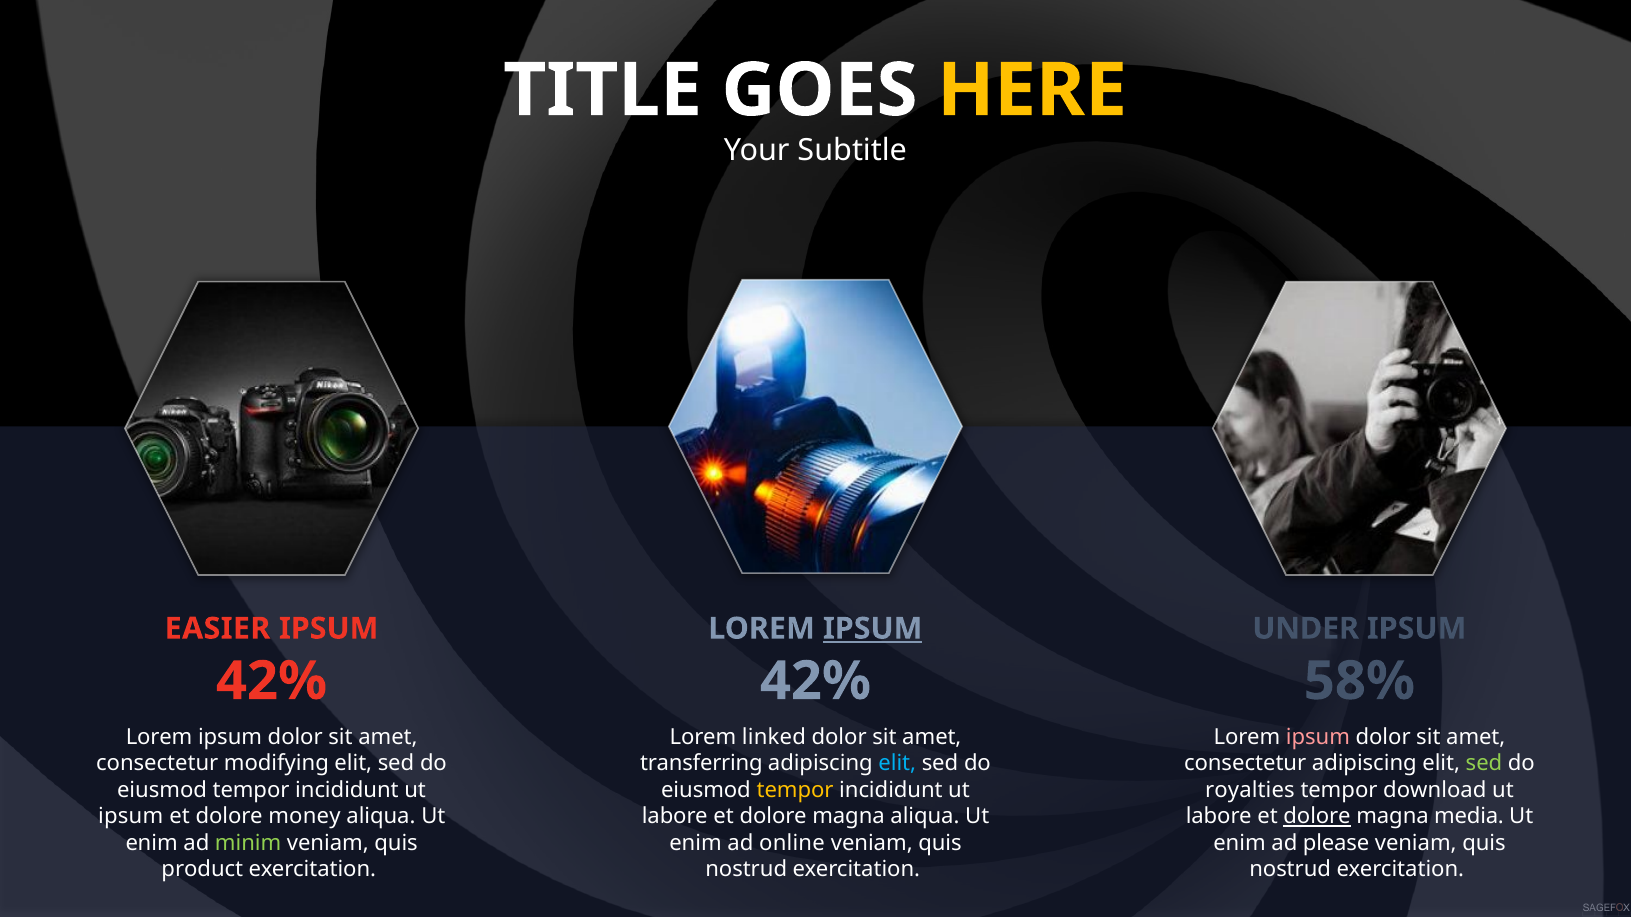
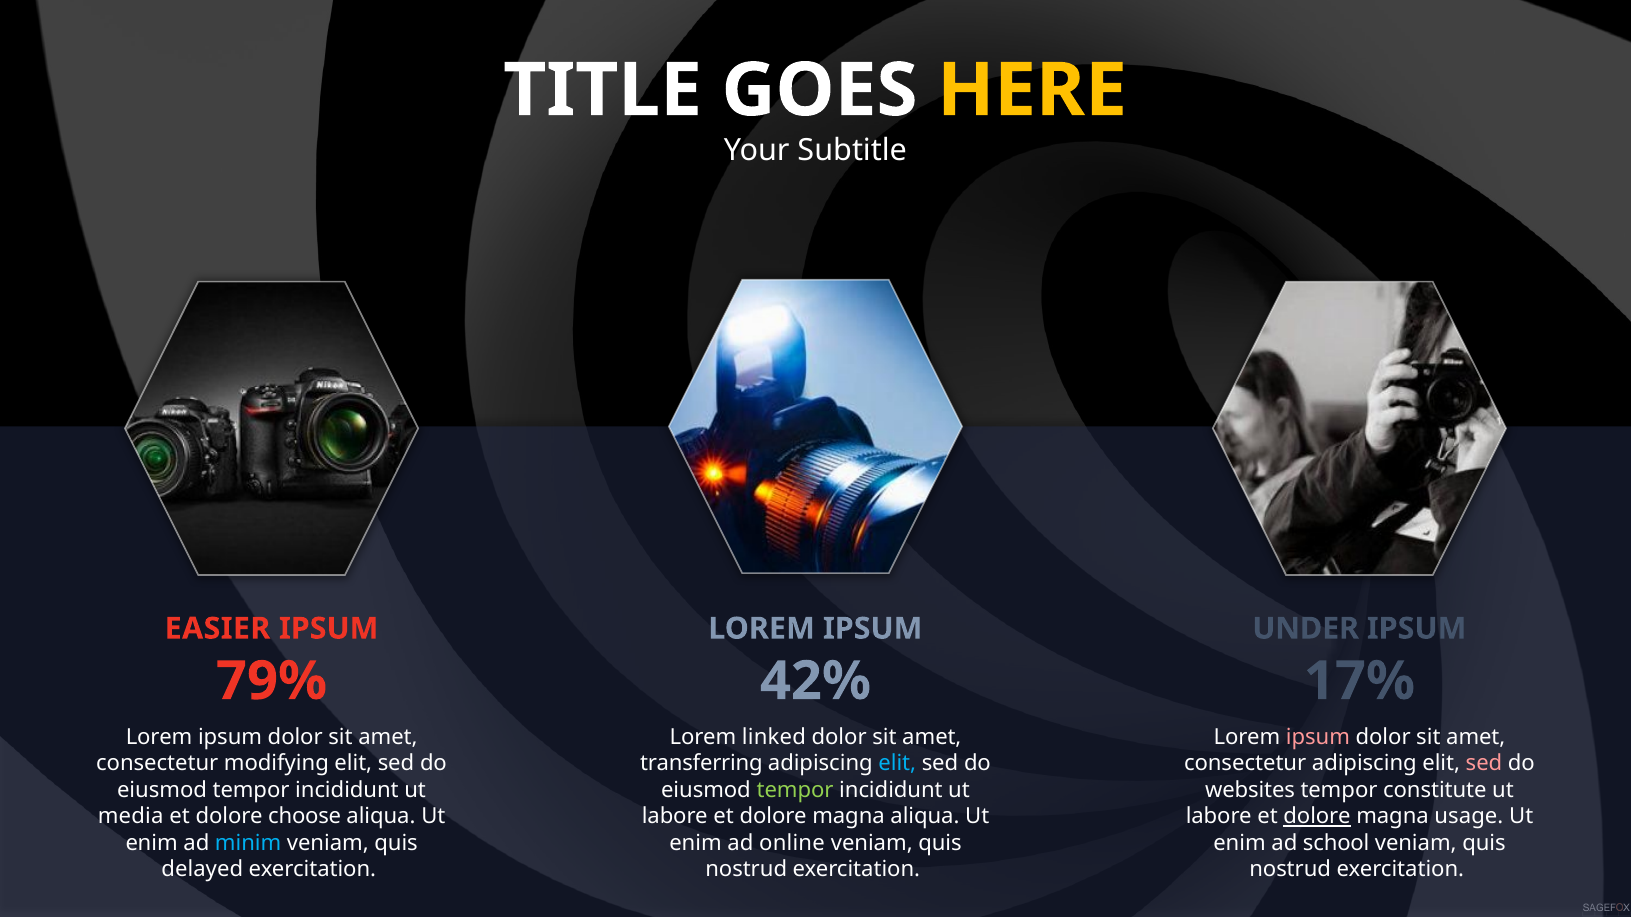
IPSUM underline: present -> none (873, 629)
42%: 42% -> 79% (272, 681)
58%: 58% -> 17% (1359, 681)
sed colour: light green -> pink (1484, 764)
tempor colour: yellow -> light green (795, 790)
royalties: royalties -> websites (1250, 790)
download: download -> constitute (1435, 790)
ipsum: ipsum -> media (131, 817)
money: money -> choose (305, 817)
media: media -> usage (1469, 817)
minim colour: light green -> light blue (248, 843)
please: please -> school (1336, 843)
product: product -> delayed (202, 870)
